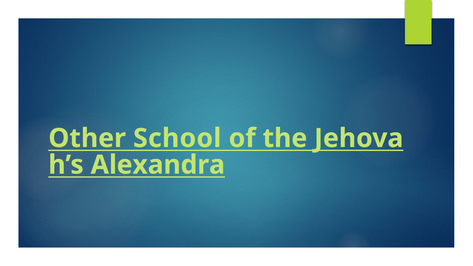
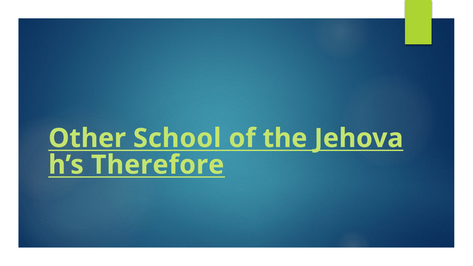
Alexandra: Alexandra -> Therefore (158, 165)
